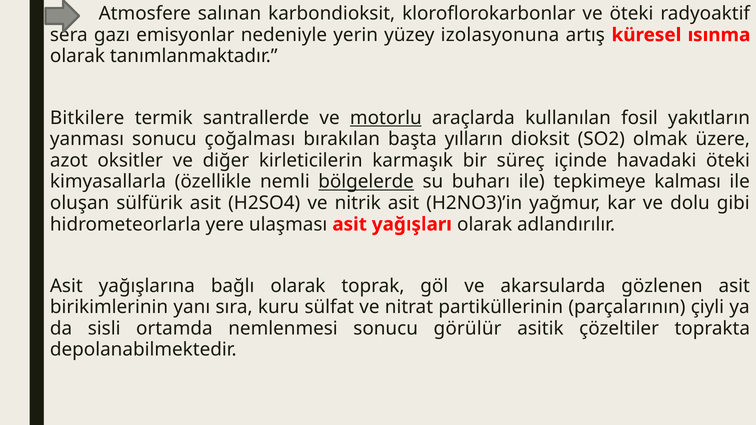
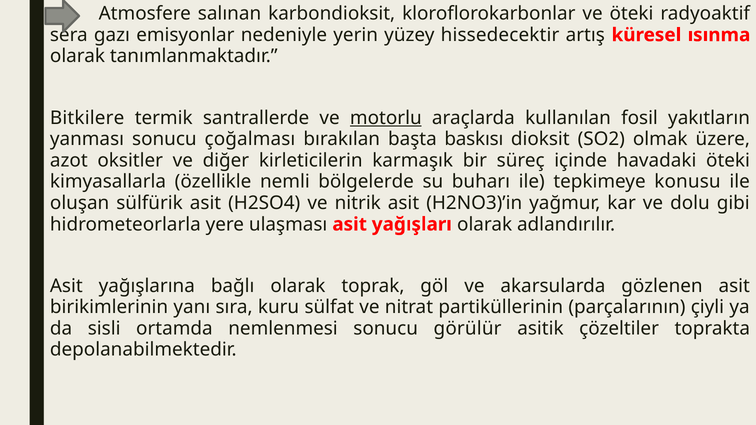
izolasyonuna: izolasyonuna -> hissedecektir (500, 35)
yılların: yılların -> baskısı (474, 139)
bölgelerde underline: present -> none (366, 182)
kalması: kalması -> konusu (687, 182)
